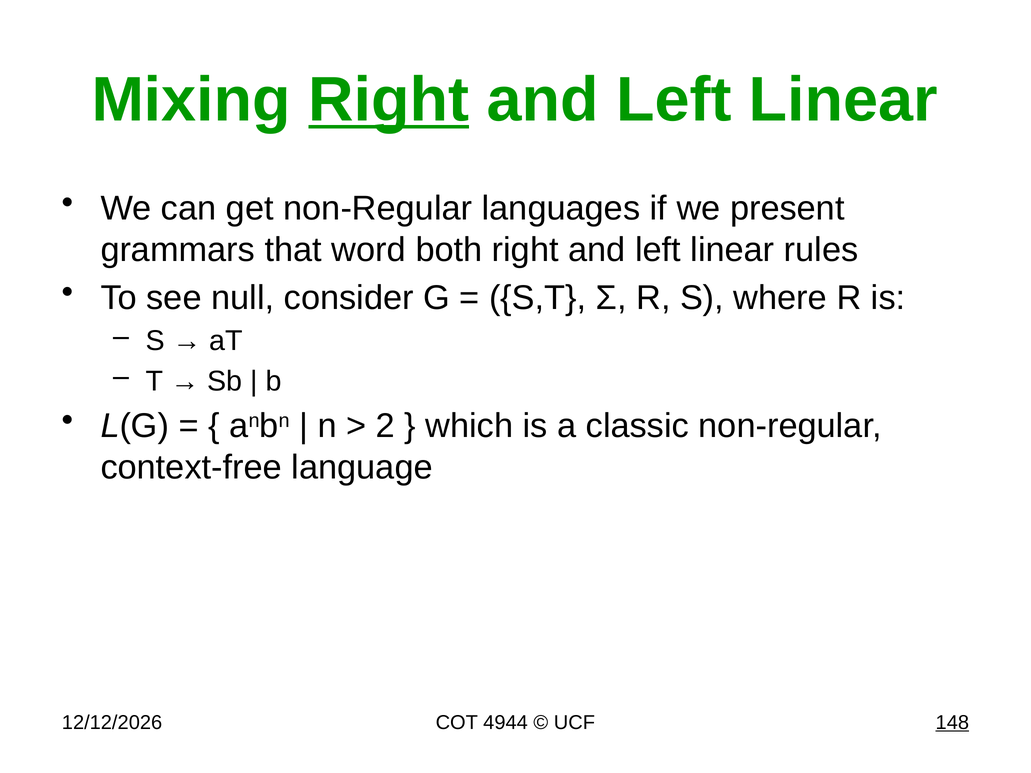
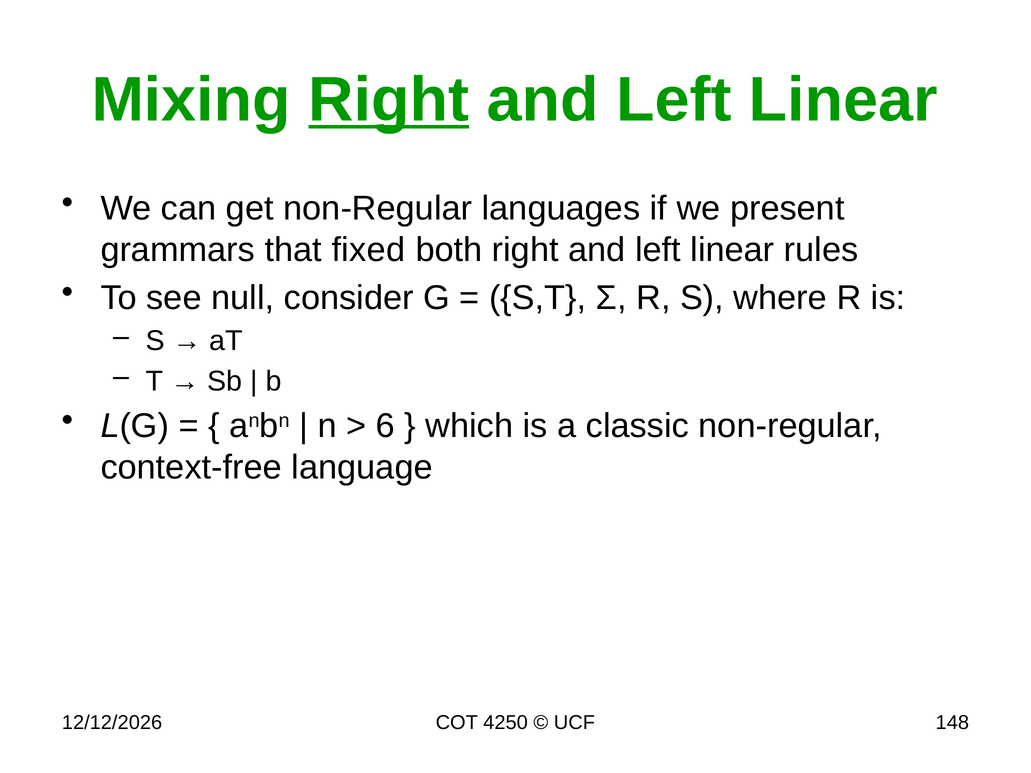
word: word -> fixed (369, 250)
2: 2 -> 6 (385, 426)
4944: 4944 -> 4250 (506, 723)
148 underline: present -> none (952, 723)
